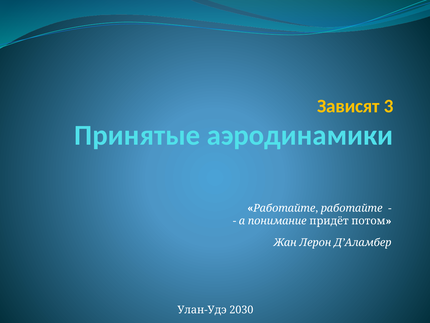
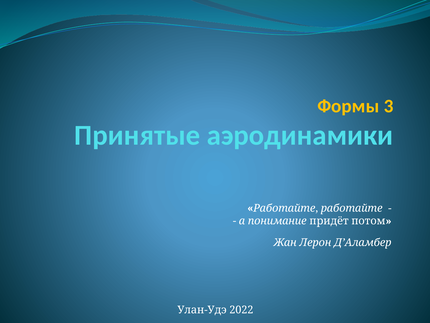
Зависят: Зависят -> Формы (348, 106)
2030: 2030 -> 2022 (241, 309)
